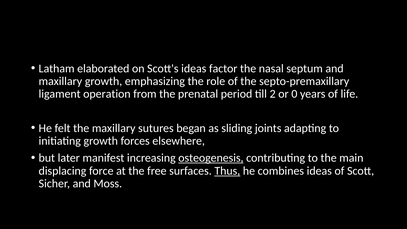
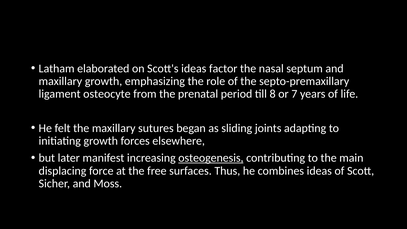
operation: operation -> osteocyte (107, 94)
2: 2 -> 8 (273, 94)
0: 0 -> 7 (294, 94)
Thus underline: present -> none (227, 171)
